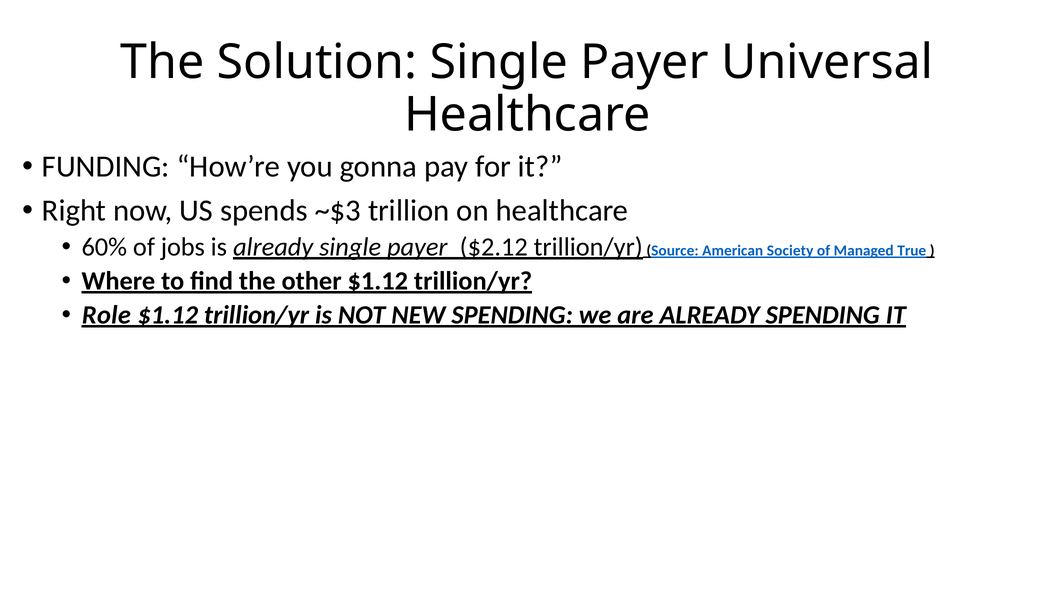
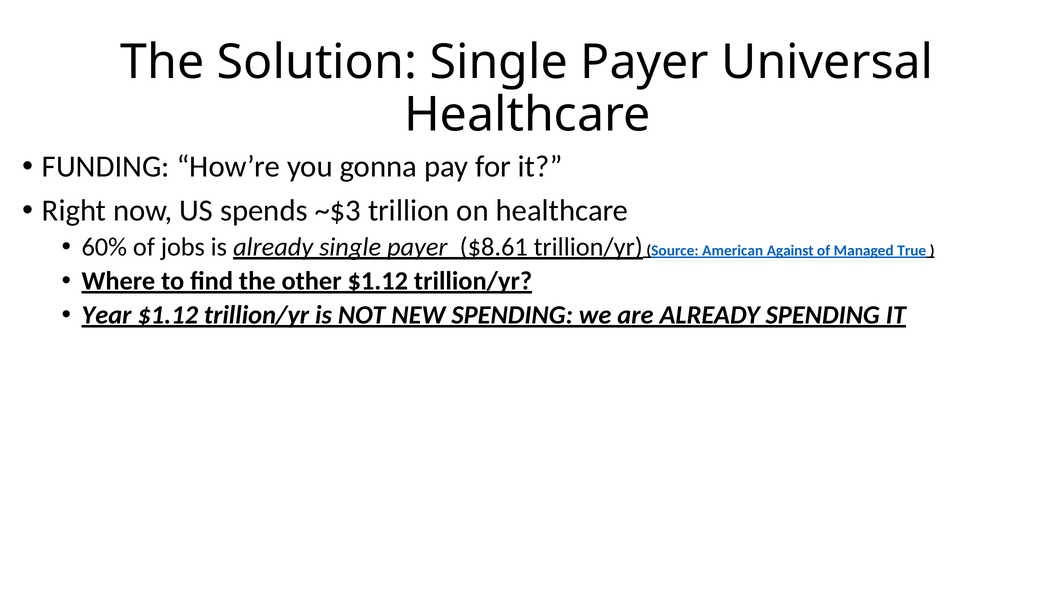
$2.12: $2.12 -> $8.61 (494, 247)
Society: Society -> Against (790, 251)
Role: Role -> Year (107, 315)
